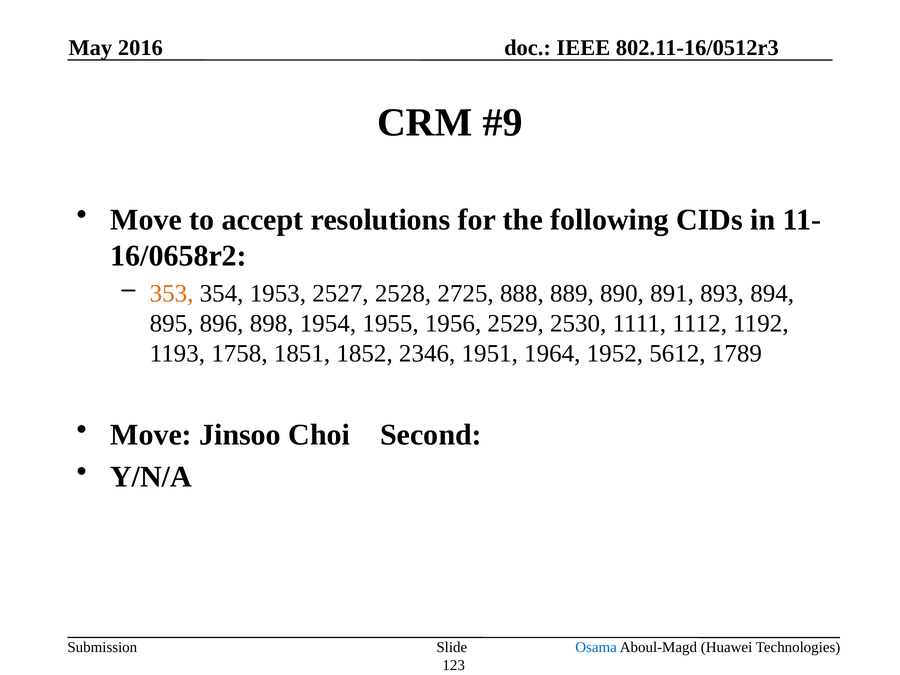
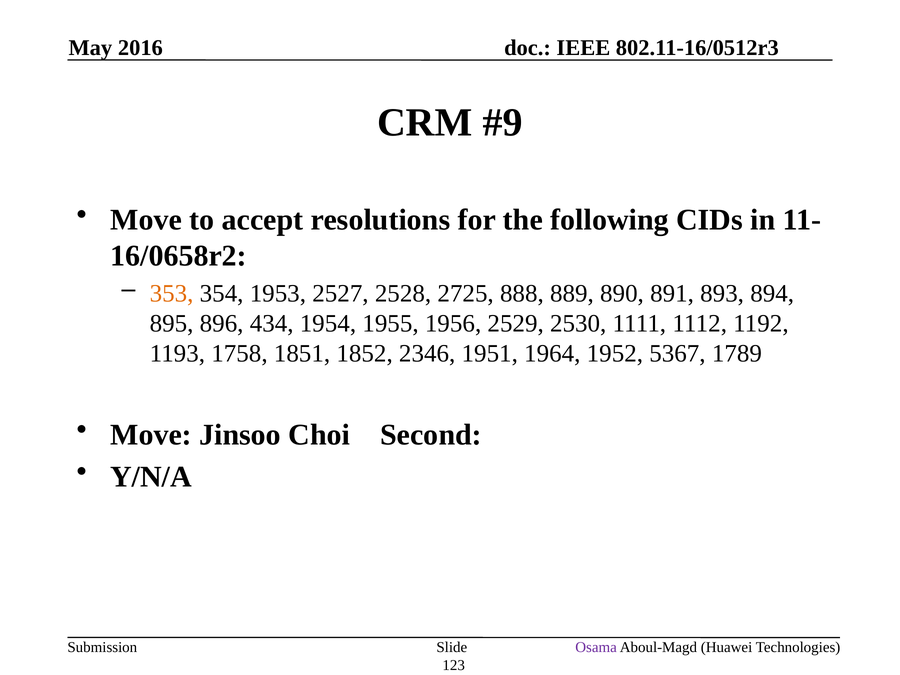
898: 898 -> 434 (272, 323)
5612: 5612 -> 5367 (677, 353)
Osama colour: blue -> purple (596, 647)
